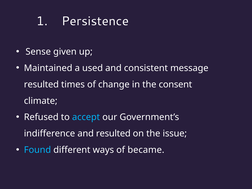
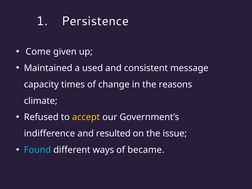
Sense: Sense -> Come (38, 52)
resulted: resulted -> capacity (41, 84)
consent: consent -> reasons (175, 84)
accept colour: light blue -> yellow (86, 117)
